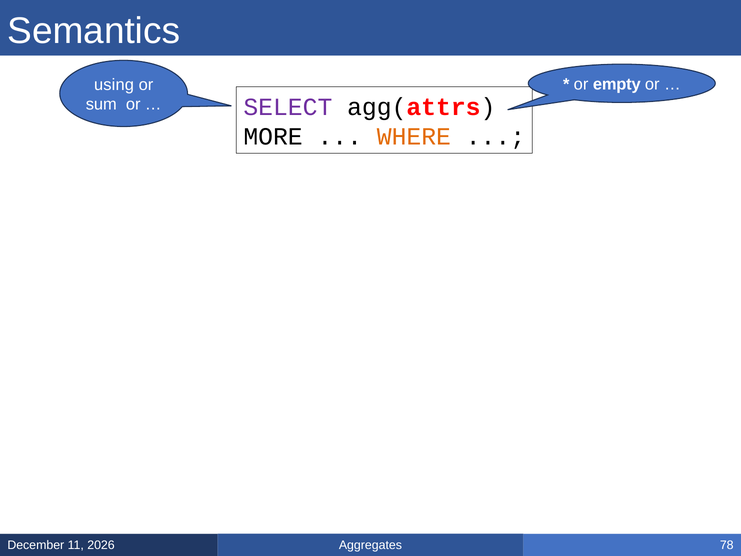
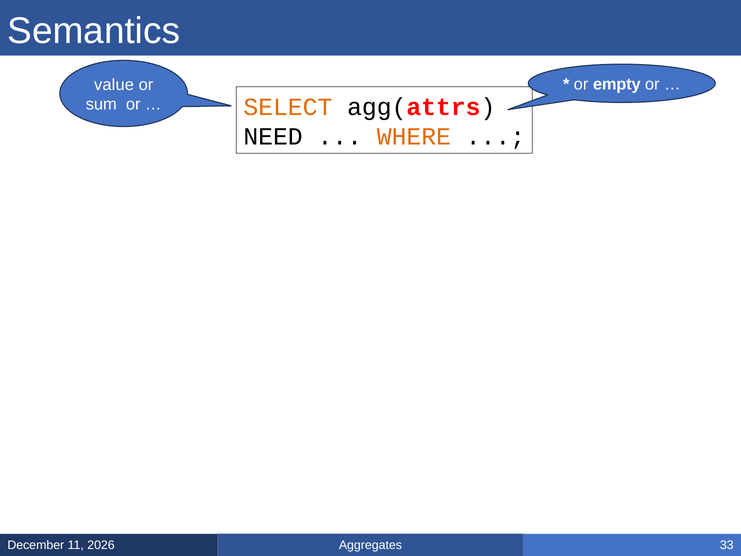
using: using -> value (114, 85)
SELECT colour: purple -> orange (288, 107)
MORE: MORE -> NEED (273, 137)
78: 78 -> 33 (727, 545)
